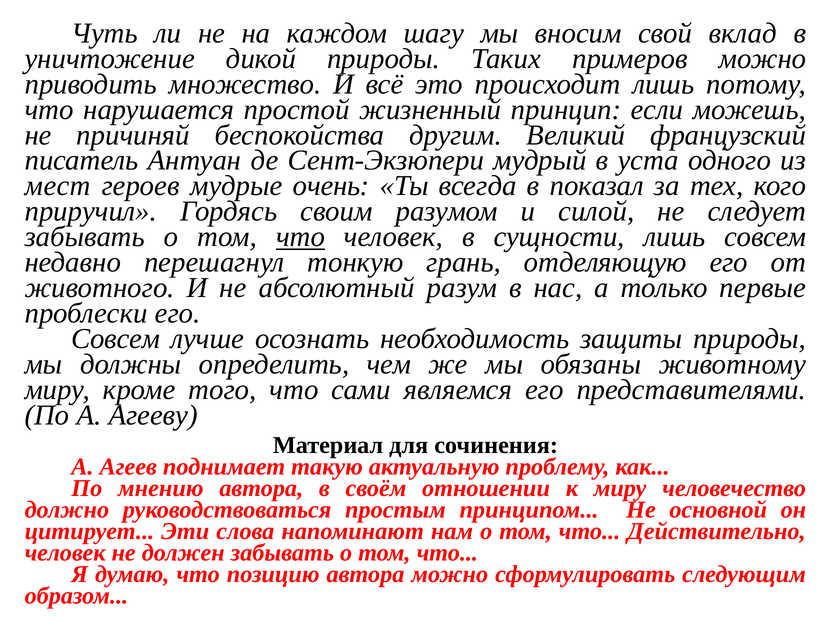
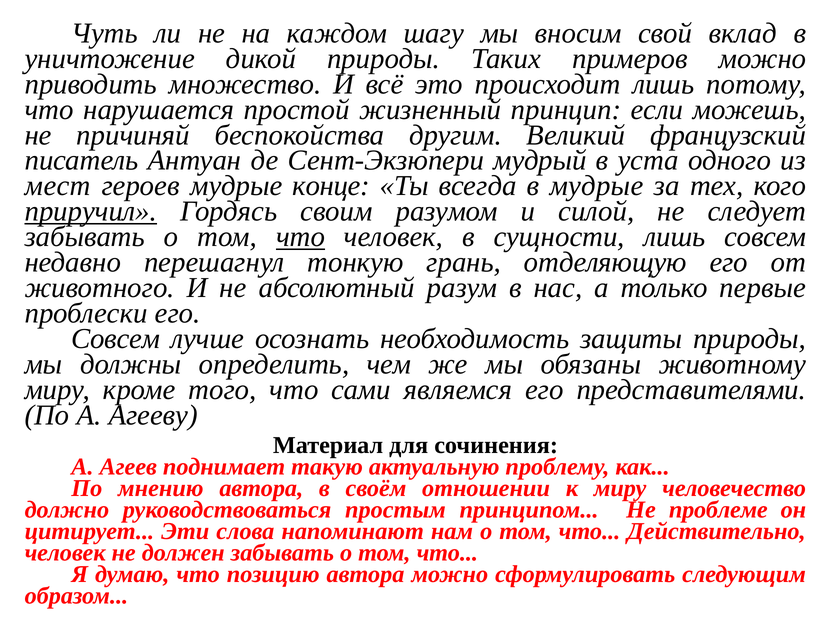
очень: очень -> конце (331, 186)
в показал: показал -> мудрые (597, 186)
приручил underline: none -> present (91, 212)
основной: основной -> проблеме (718, 510)
